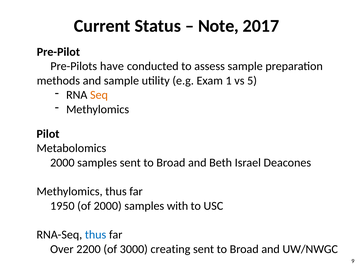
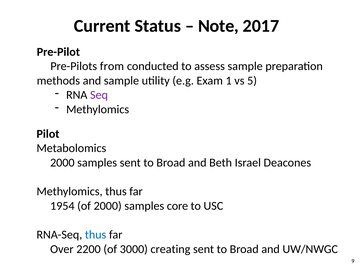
have: have -> from (112, 66)
Seq colour: orange -> purple (99, 95)
1950: 1950 -> 1954 (62, 206)
with: with -> core (177, 206)
